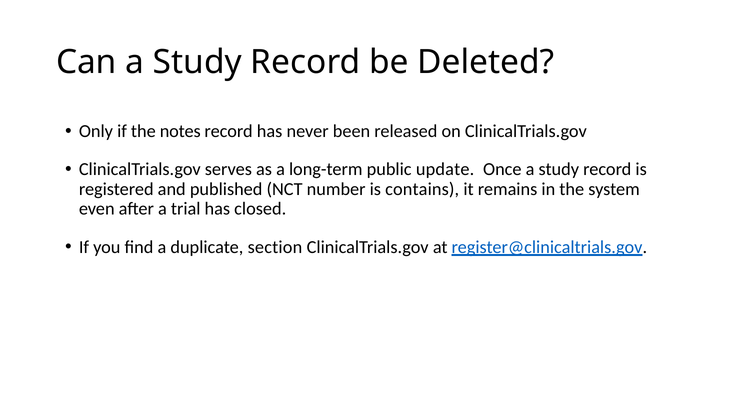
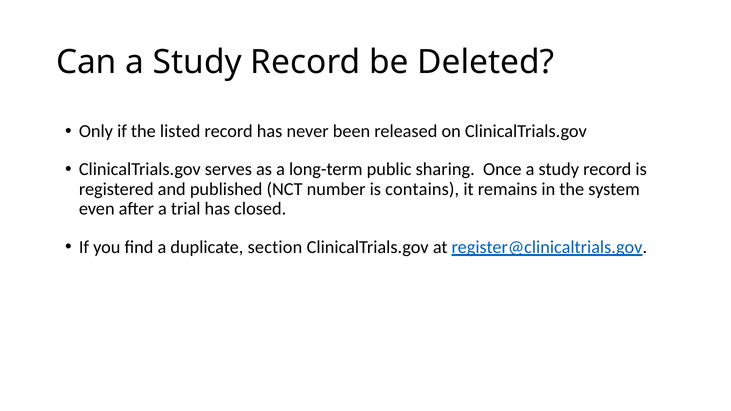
notes: notes -> listed (180, 132)
update: update -> sharing (445, 170)
